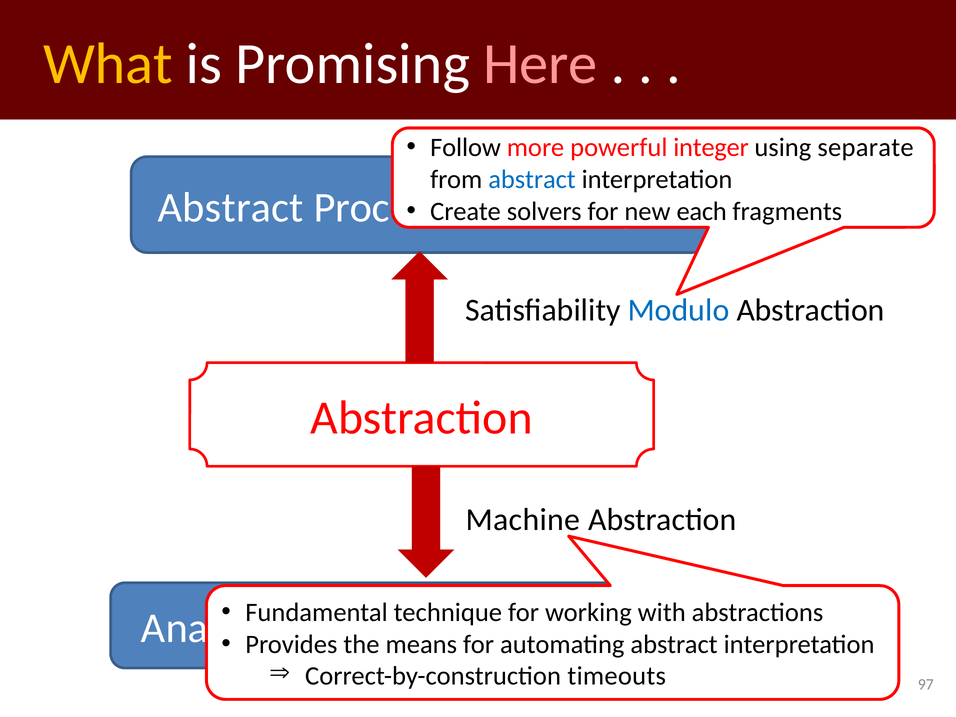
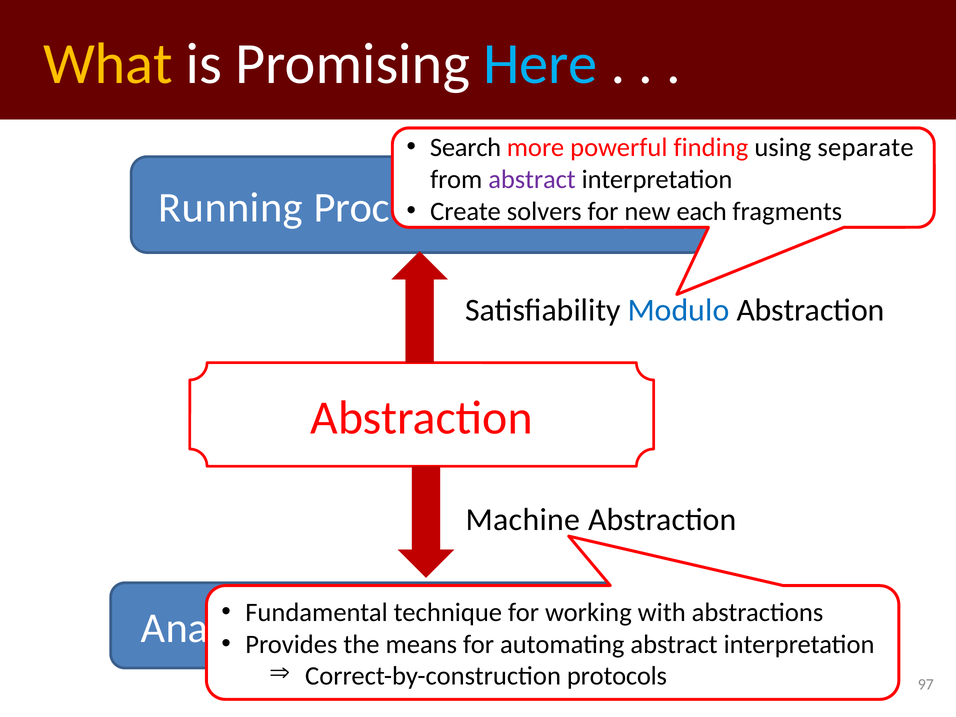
Here colour: pink -> light blue (540, 64)
Follow: Follow -> Search (466, 148)
integer: integer -> finding (711, 148)
abstract colour: blue -> purple (532, 179)
Abstract: Abstract -> Running (231, 208)
timeouts: timeouts -> protocols (617, 676)
